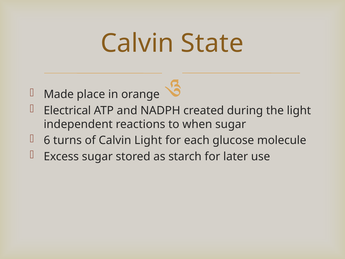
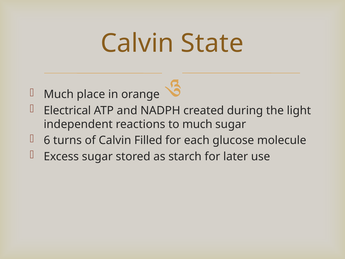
Made: Made -> Much (59, 94)
to when: when -> much (197, 124)
Calvin Light: Light -> Filled (148, 140)
